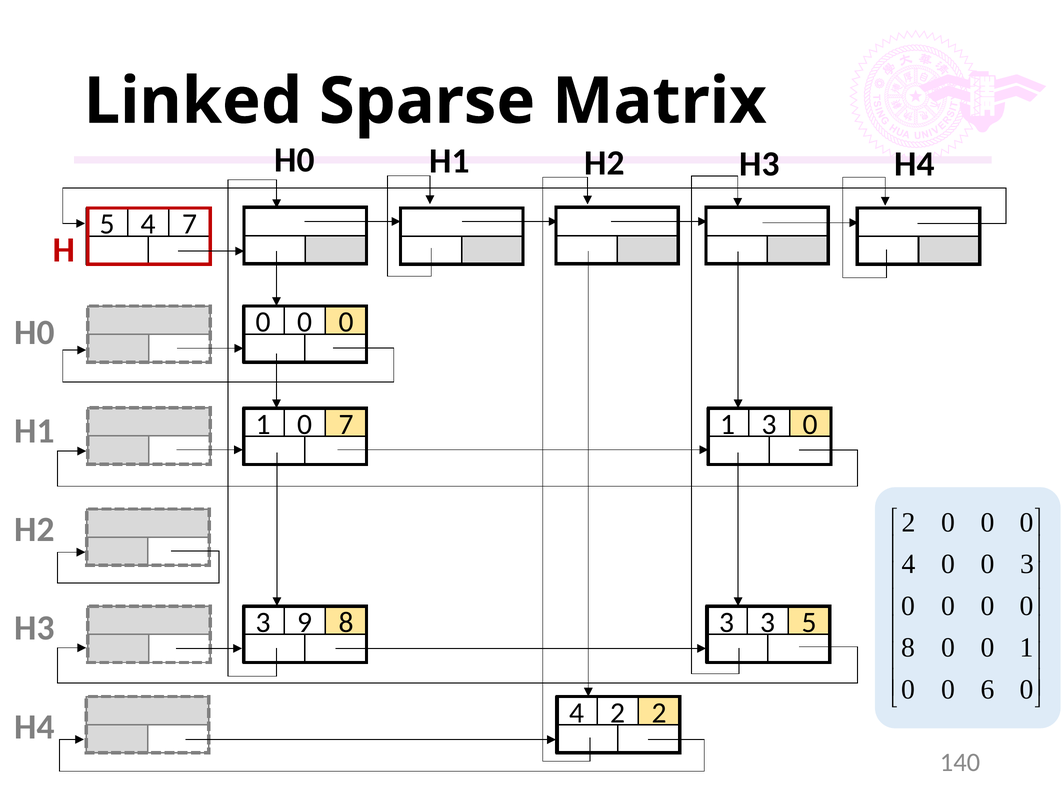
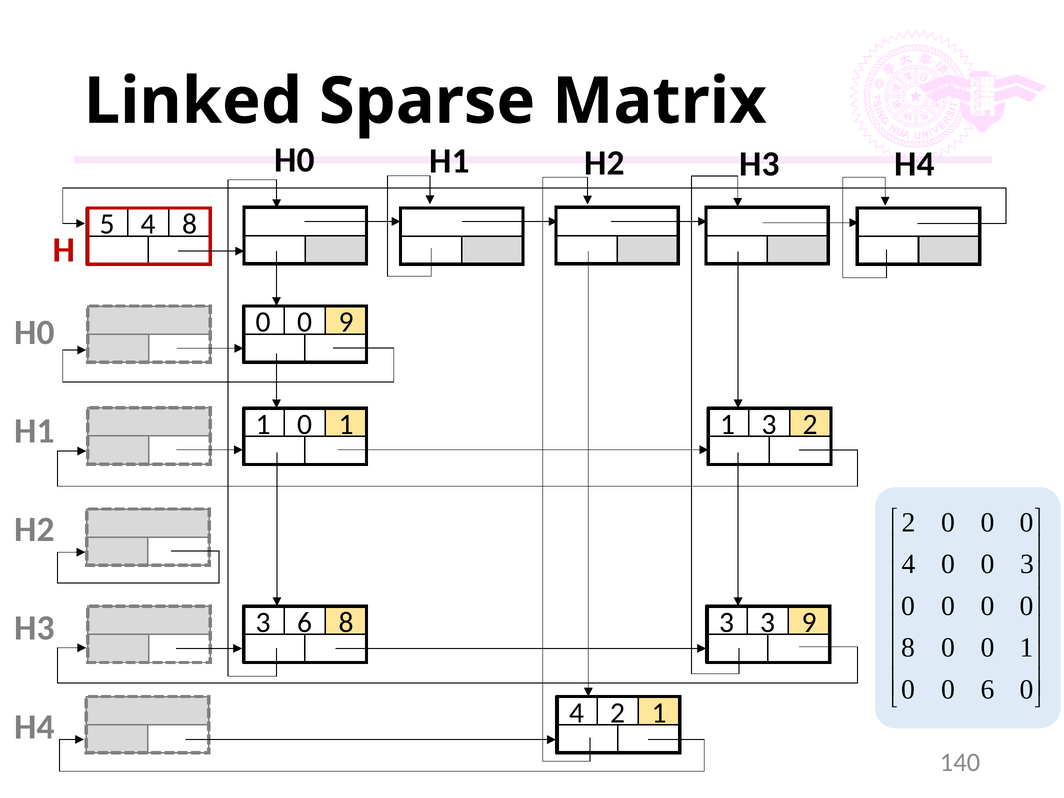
4 7: 7 -> 8 (190, 224)
0: 0 -> 9 (346, 322)
1 0 7: 7 -> 1 (346, 424)
1 3 0: 0 -> 2 (810, 424)
3 9: 9 -> 6 (305, 622)
3 5: 5 -> 9 (809, 622)
2 2: 2 -> 1 (659, 713)
